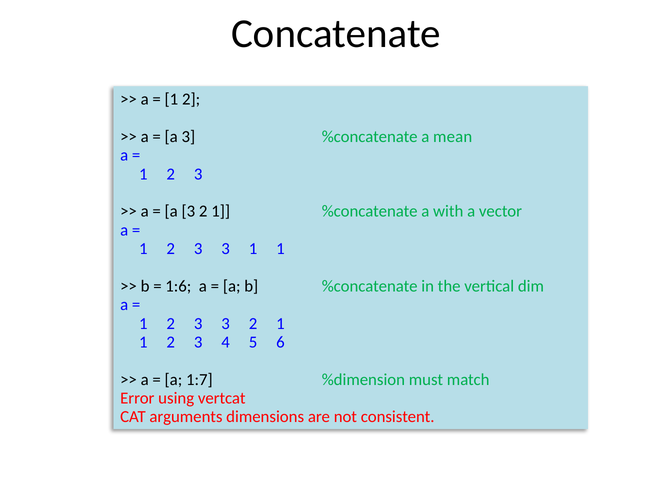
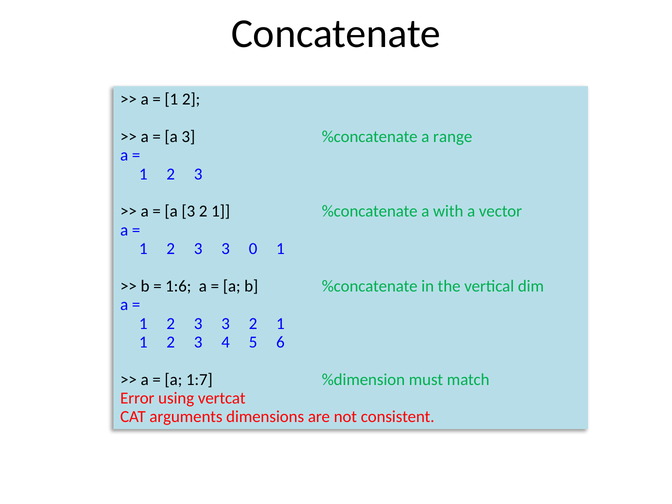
mean: mean -> range (453, 137)
3 1: 1 -> 0 (253, 249)
